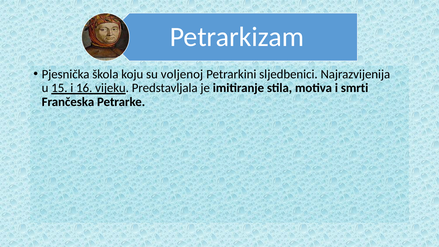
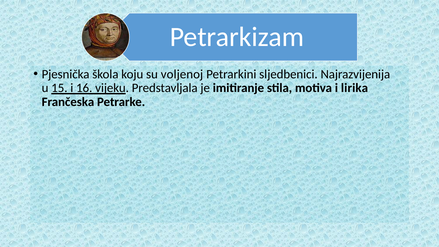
smrti: smrti -> lirika (355, 88)
